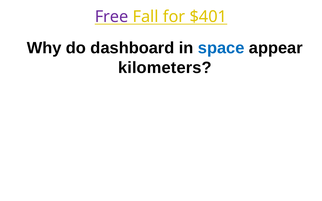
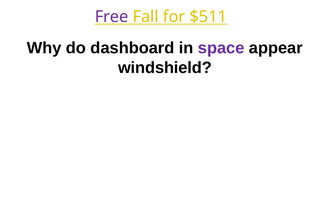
$401: $401 -> $511 (208, 17)
space colour: blue -> purple (221, 48)
kilometers: kilometers -> windshield (165, 68)
